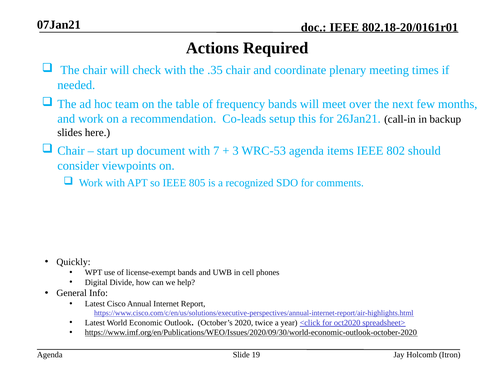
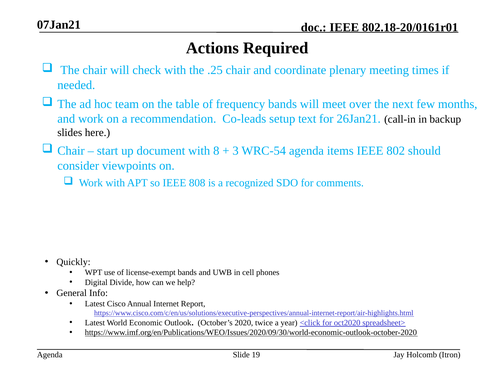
.35: .35 -> .25 (215, 70)
this: this -> text (307, 119)
7: 7 -> 8 (216, 151)
WRC-53: WRC-53 -> WRC-54 (264, 151)
805: 805 -> 808 (197, 183)
